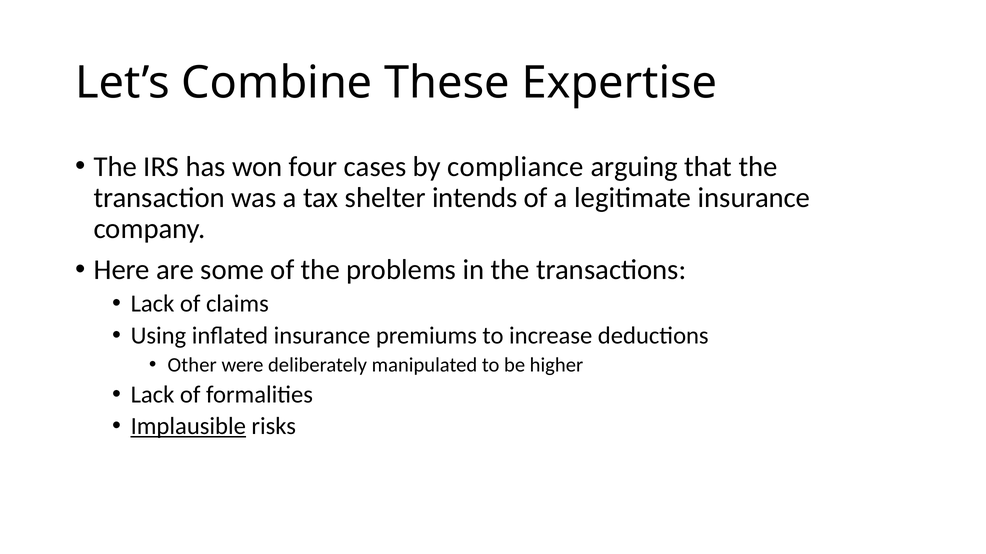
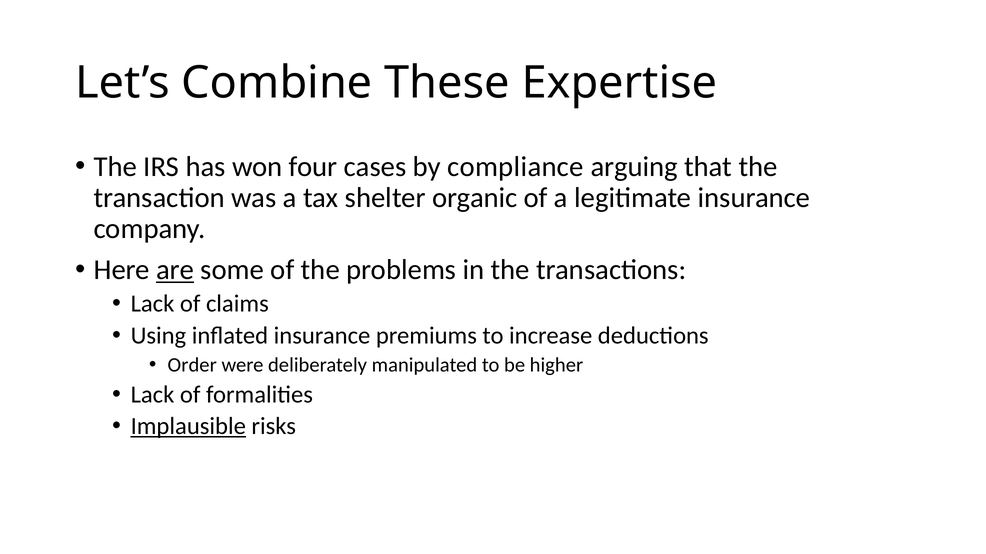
intends: intends -> organic (475, 198)
are underline: none -> present (175, 270)
Other: Other -> Order (192, 365)
